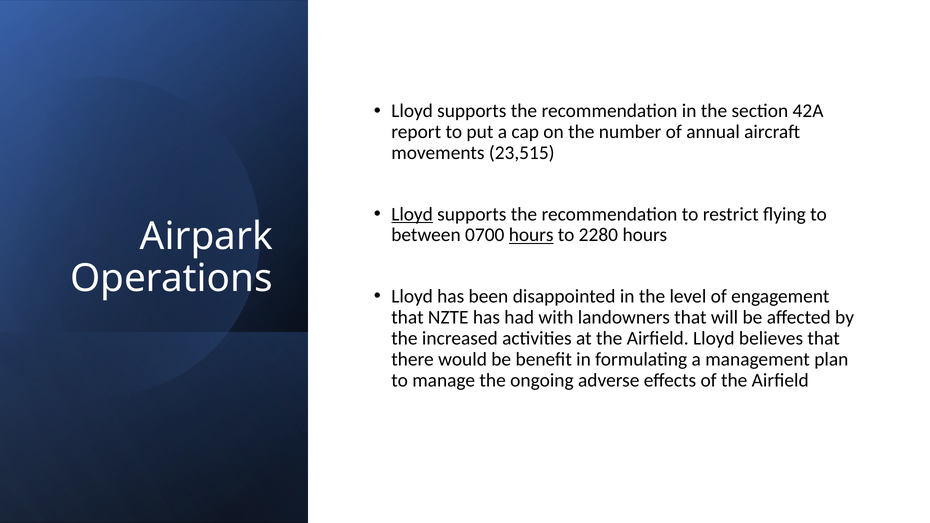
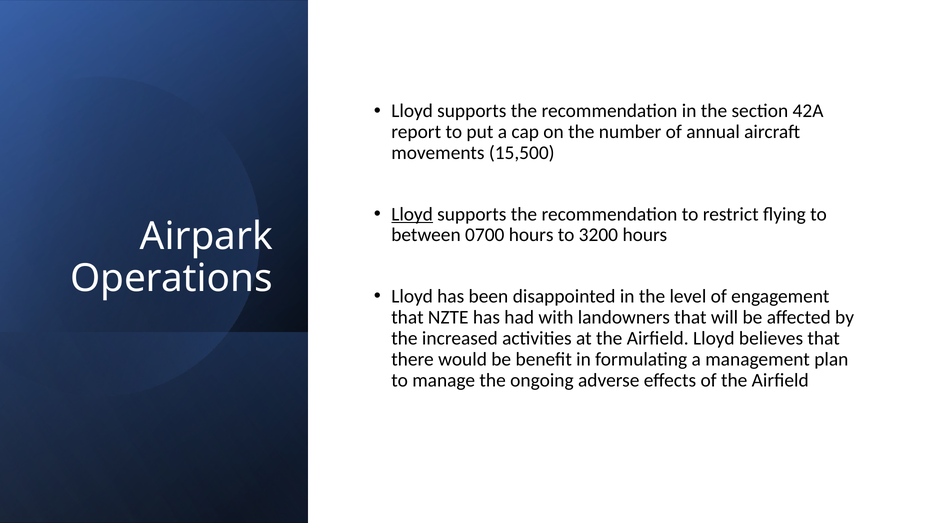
23,515: 23,515 -> 15,500 (522, 153)
hours underline: present -> none (531, 235)
2280: 2280 -> 3200 (598, 235)
